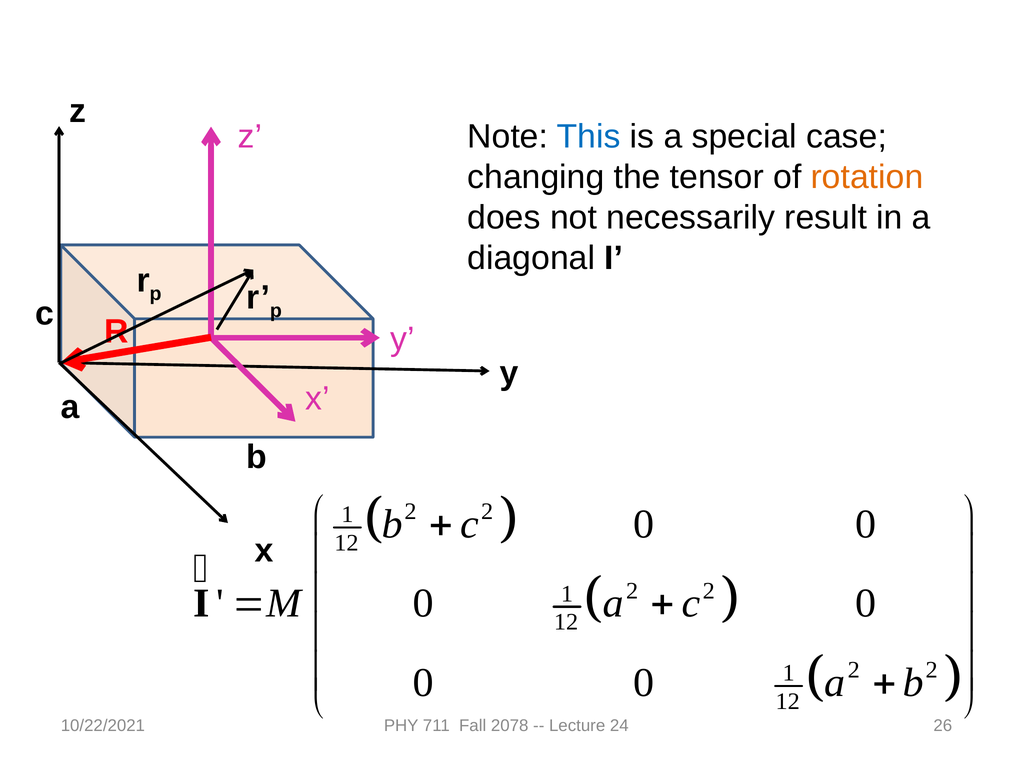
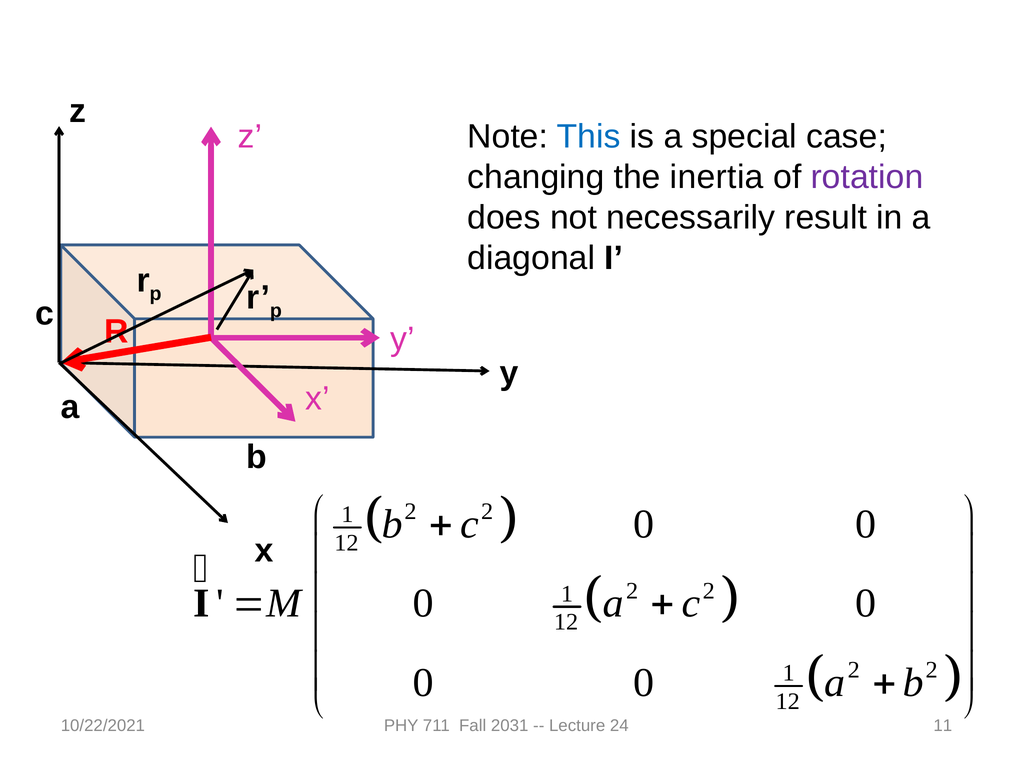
tensor: tensor -> inertia (717, 177)
rotation colour: orange -> purple (867, 177)
2078: 2078 -> 2031 (510, 726)
26: 26 -> 11 (943, 726)
